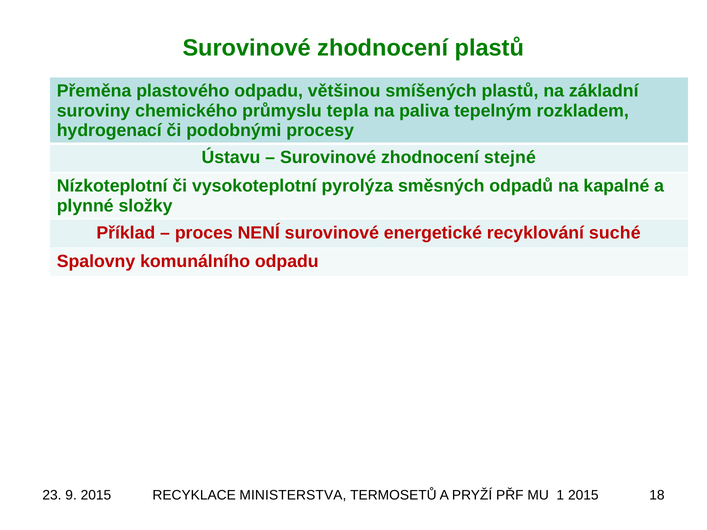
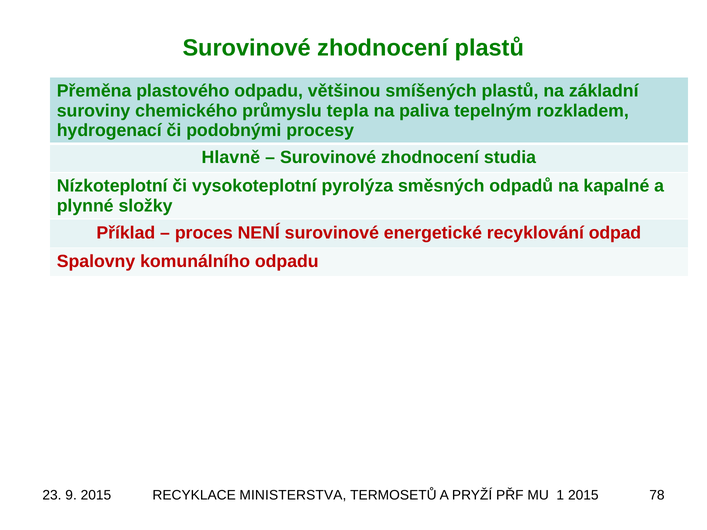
Ústavu: Ústavu -> Hlavně (231, 158)
stejné: stejné -> studia (510, 158)
suché: suché -> odpad (615, 233)
18: 18 -> 78 (657, 496)
